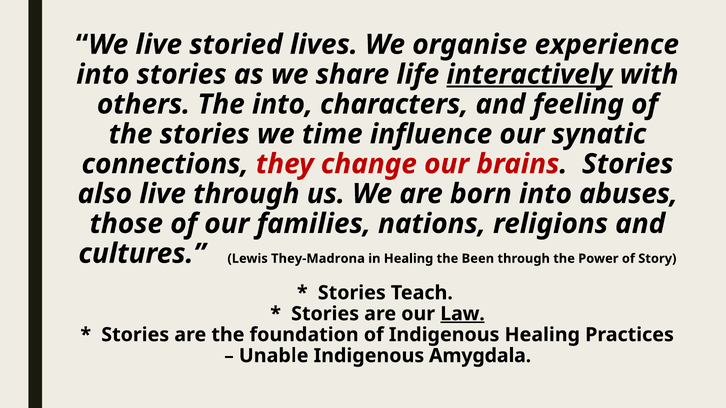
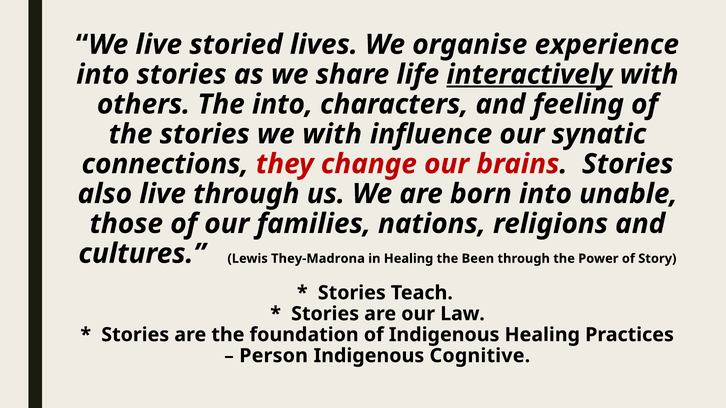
we time: time -> with (332, 134)
abuses: abuses -> unable (628, 194)
Law underline: present -> none (463, 314)
Unable: Unable -> Person (274, 356)
Amygdala: Amygdala -> Cognitive (480, 356)
